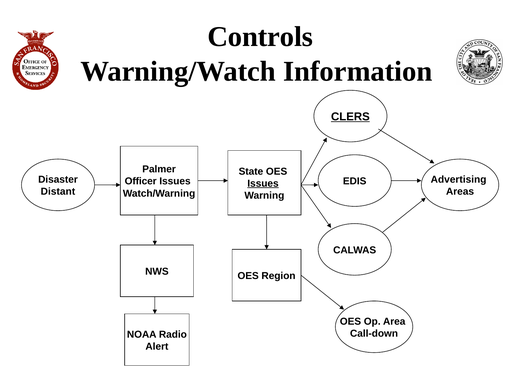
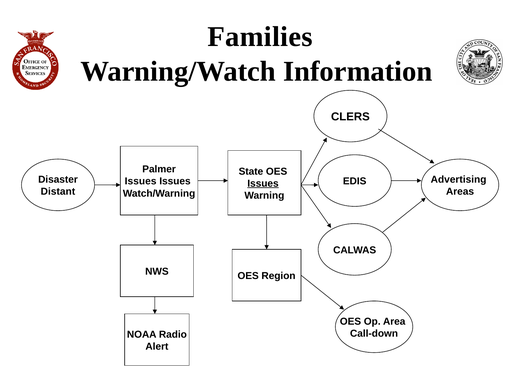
Controls: Controls -> Families (260, 37)
CLERS underline: present -> none (350, 117)
Officer: Officer -> Issues (141, 181)
